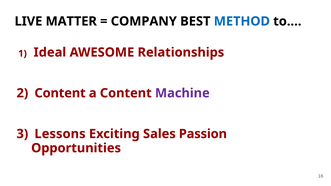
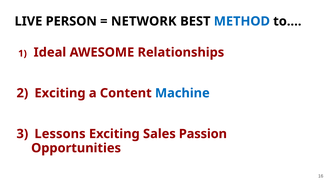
MATTER: MATTER -> PERSON (71, 21)
COMPANY: COMPANY -> NETWORK (144, 21)
Content: Content -> Exciting (60, 93)
Machine colour: purple -> blue (182, 93)
